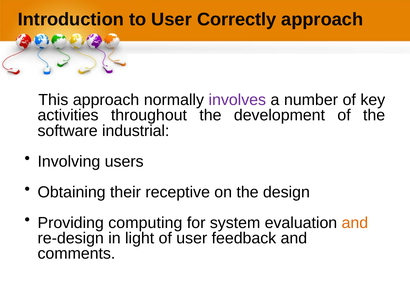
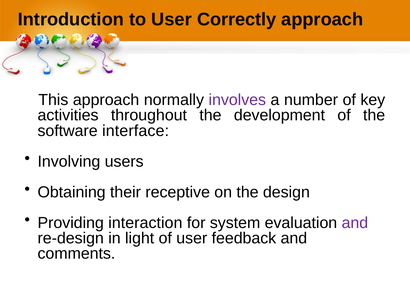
industrial: industrial -> interface (136, 131)
computing: computing -> interaction (145, 222)
and colour: orange -> purple (355, 222)
